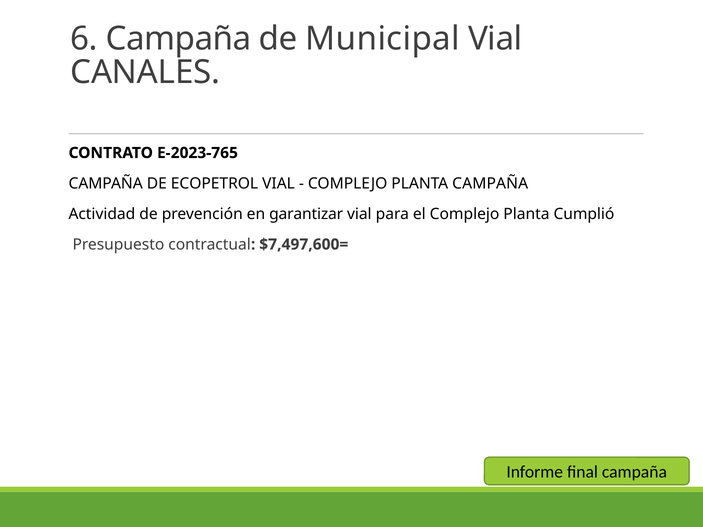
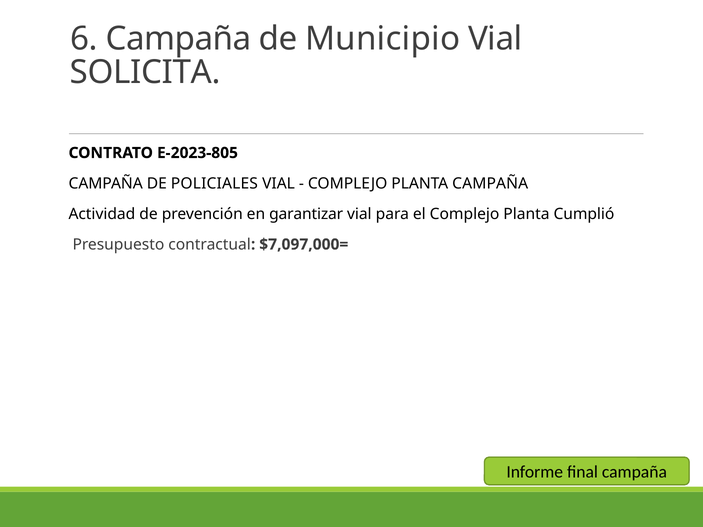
Municipal: Municipal -> Municipio (383, 39)
CANALES: CANALES -> SOLICITA (145, 72)
E-2023-765: E-2023-765 -> E-2023-805 (197, 153)
ECOPETROL: ECOPETROL -> POLICIALES (214, 183)
$7,497,600=: $7,497,600= -> $7,097,000= (304, 245)
